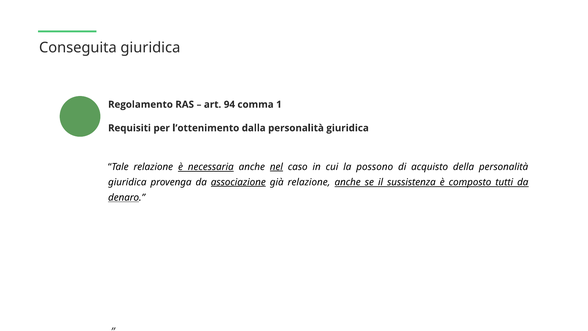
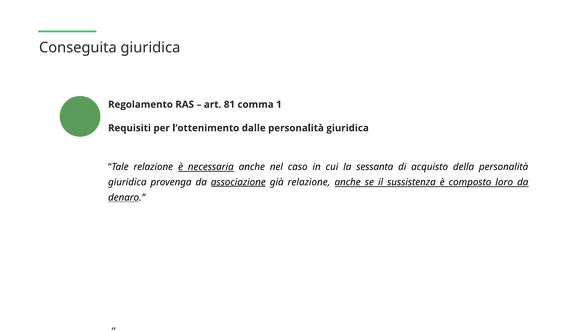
94: 94 -> 81 (229, 104)
dalla: dalla -> dalle (254, 128)
nel underline: present -> none (276, 167)
possono: possono -> sessanta (375, 167)
tutti: tutti -> loro (504, 182)
